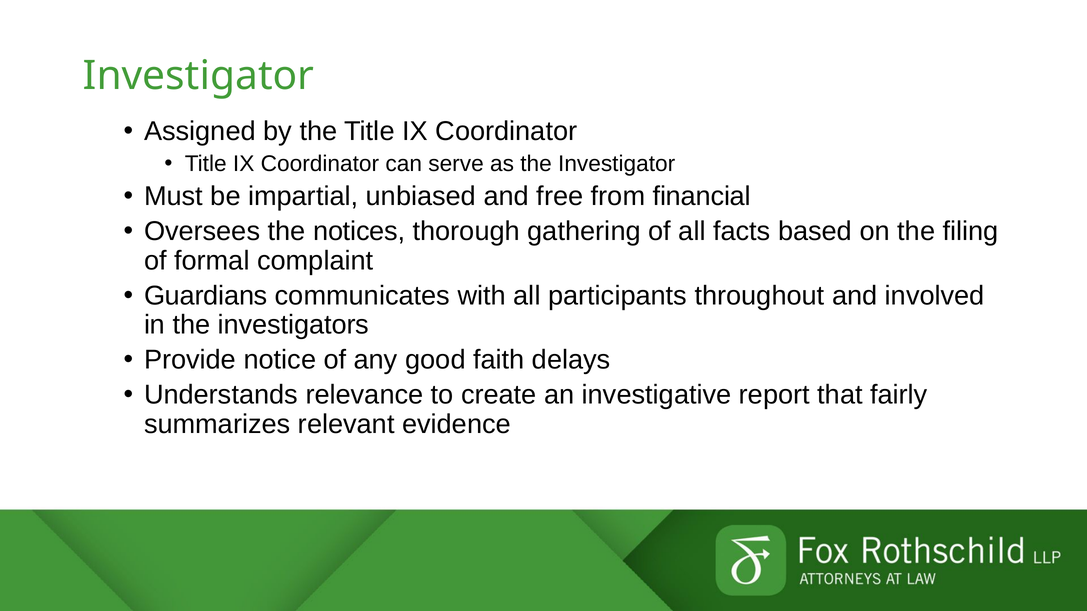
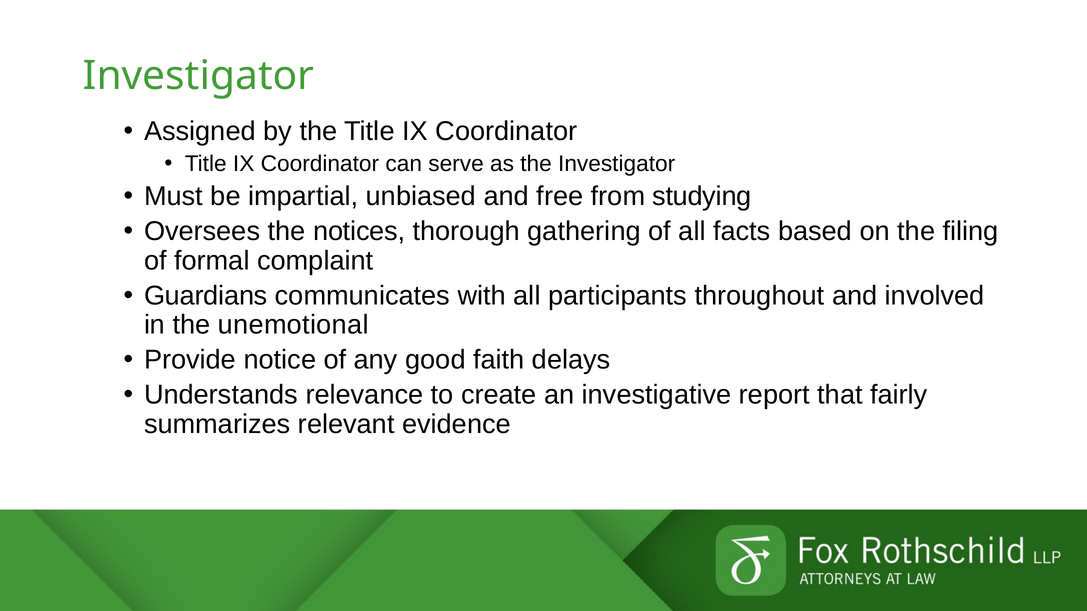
financial: financial -> studying (702, 197)
investigators: investigators -> unemotional (293, 325)
